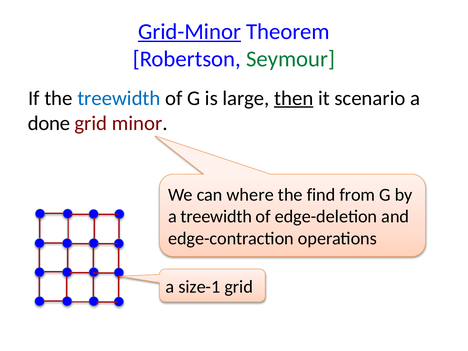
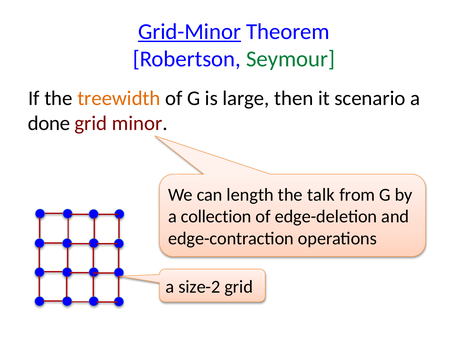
treewidth colour: blue -> orange (119, 98)
then underline: present -> none (294, 98)
where: where -> length (250, 195)
find: find -> talk (321, 195)
a treewidth: treewidth -> collection (216, 217)
size-1: size-1 -> size-2 (199, 287)
